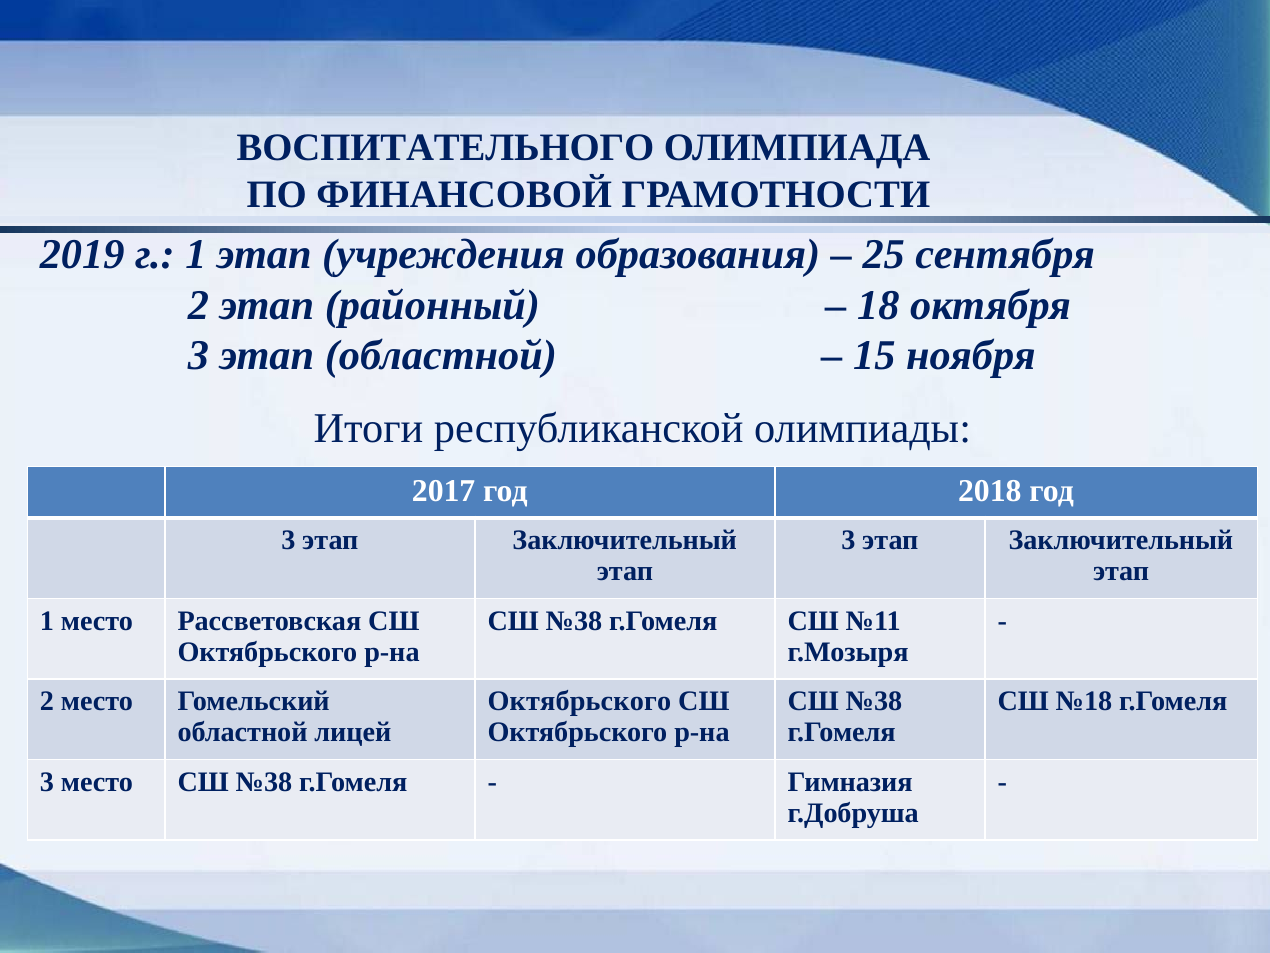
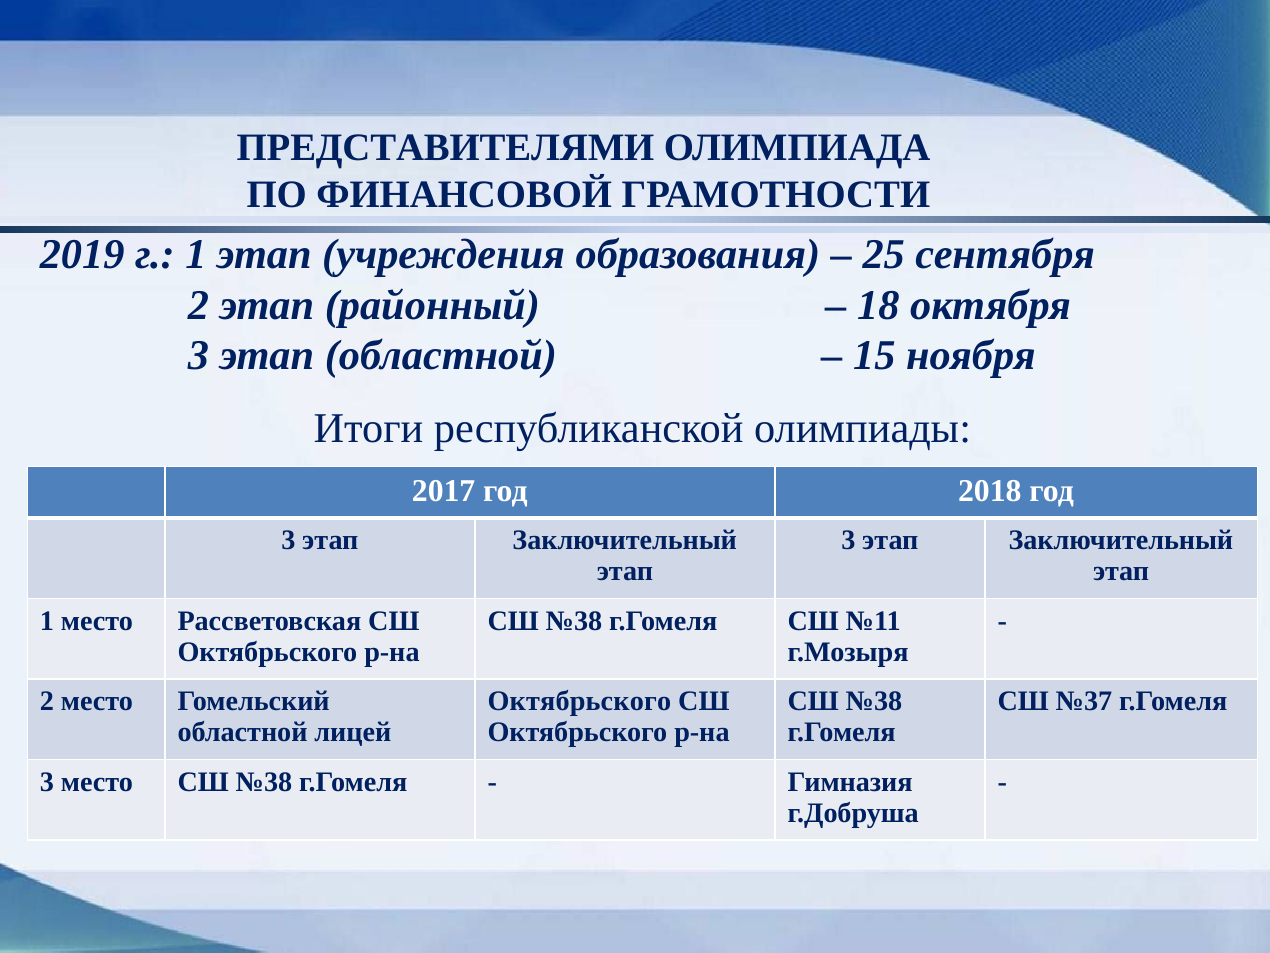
ВОСПИТАТЕЛЬНОГО: ВОСПИТАТЕЛЬНОГО -> ПРЕДСТАВИТЕЛЯМИ (446, 148)
№18: №18 -> №37 (1084, 701)
